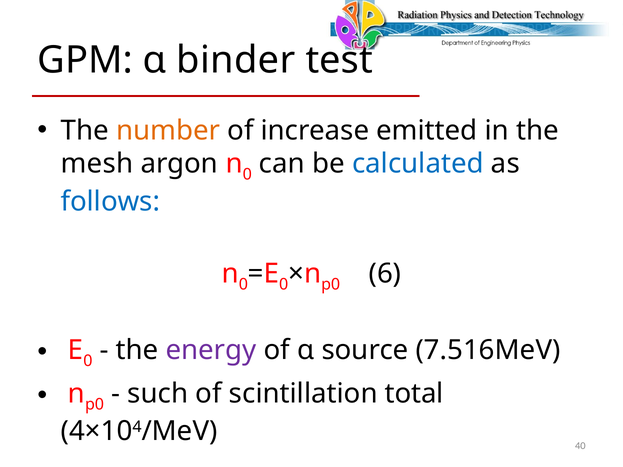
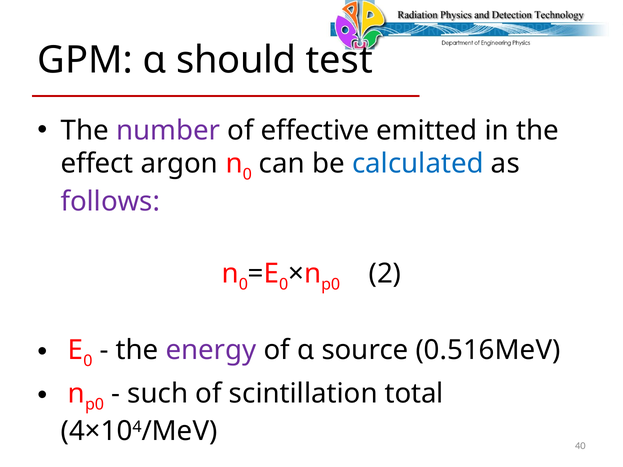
binder: binder -> should (236, 60)
number colour: orange -> purple (168, 131)
increase: increase -> effective (315, 131)
mesh: mesh -> effect (97, 164)
follows colour: blue -> purple (110, 202)
6: 6 -> 2 (385, 274)
7.516MeV: 7.516MeV -> 0.516MeV (488, 350)
